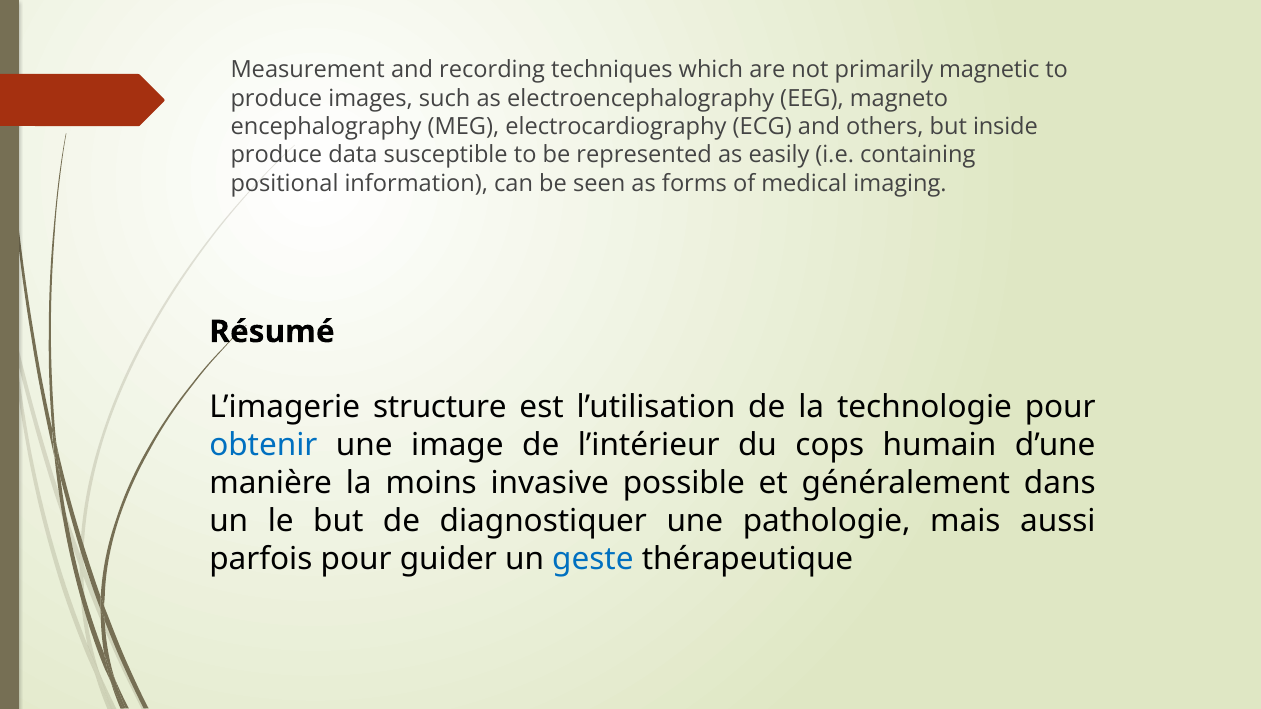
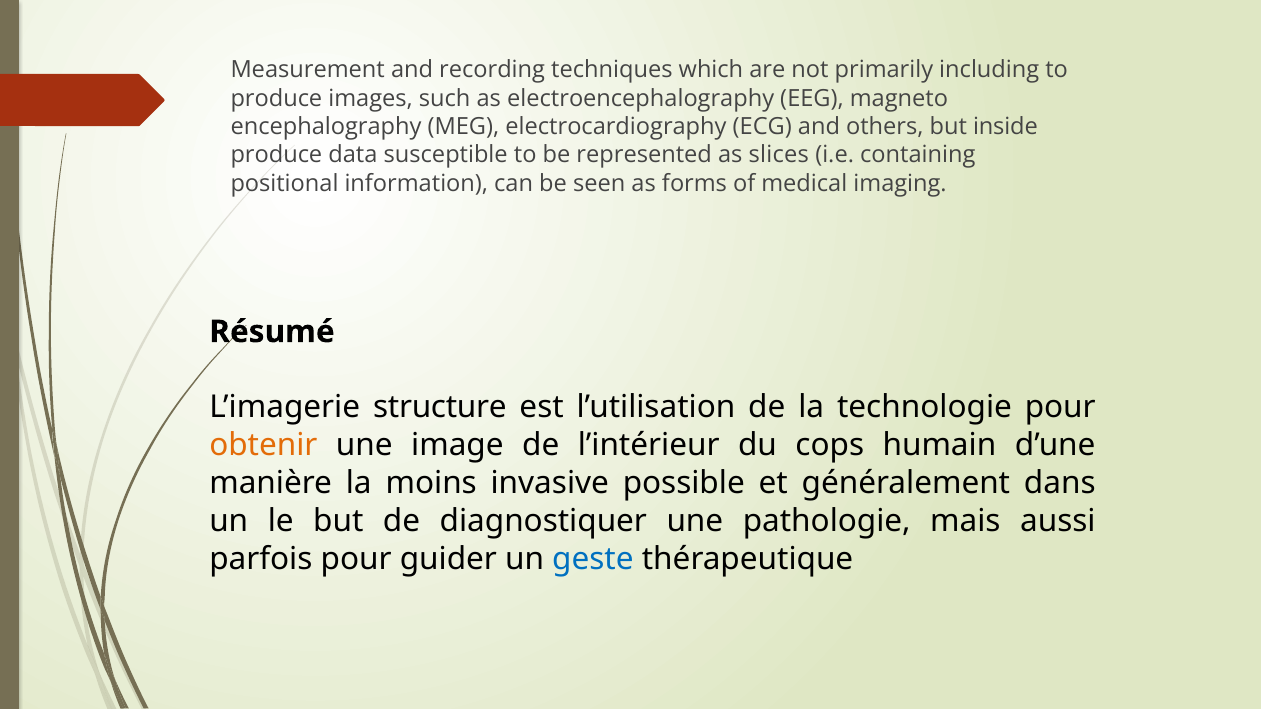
magnetic: magnetic -> including (989, 70)
easily: easily -> slices (779, 155)
obtenir colour: blue -> orange (263, 445)
